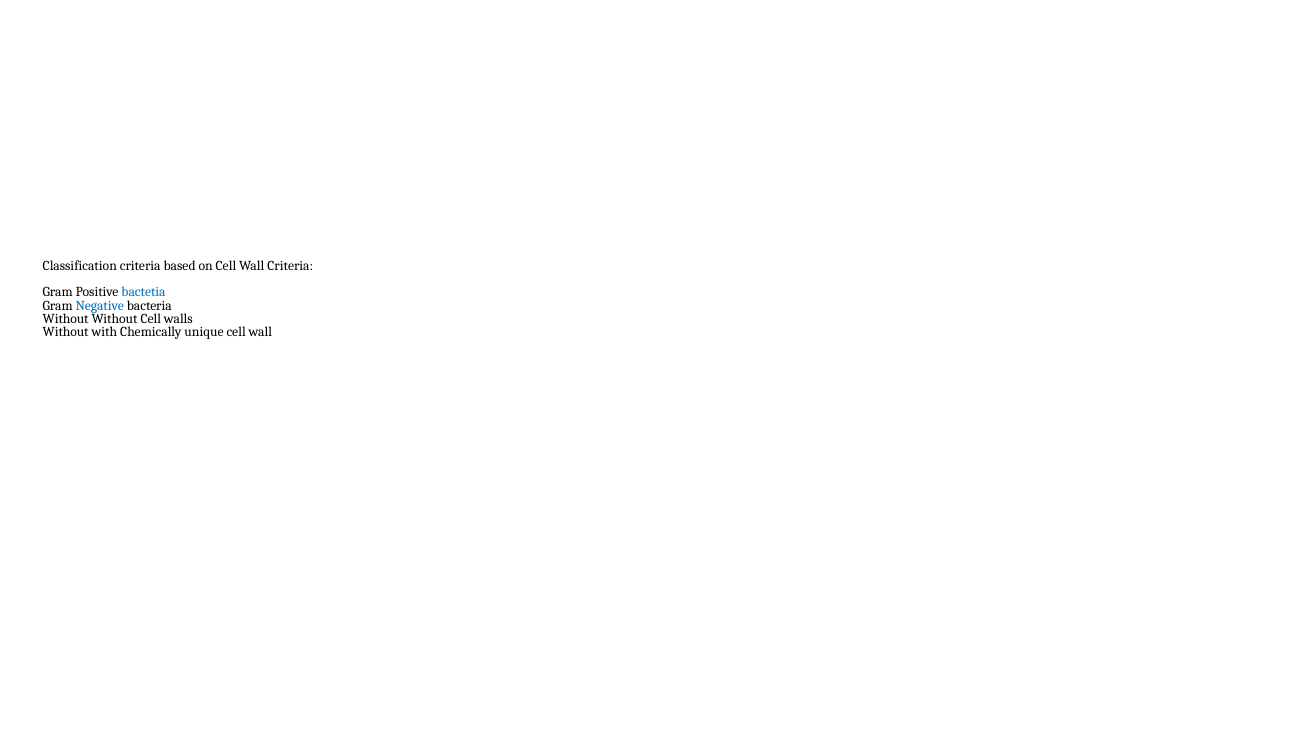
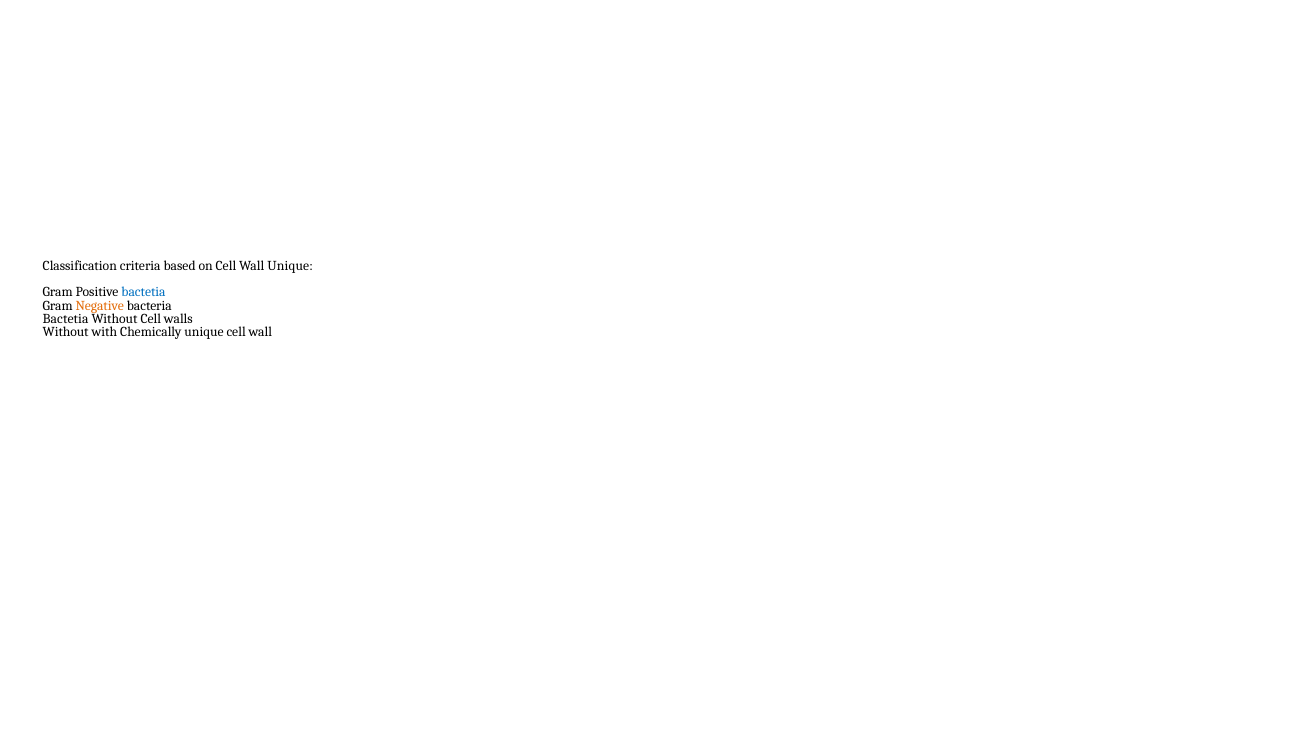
Wall Criteria: Criteria -> Unique (290, 266)
Negative colour: blue -> orange (100, 306)
Without: Without -> Bactetia (66, 319)
